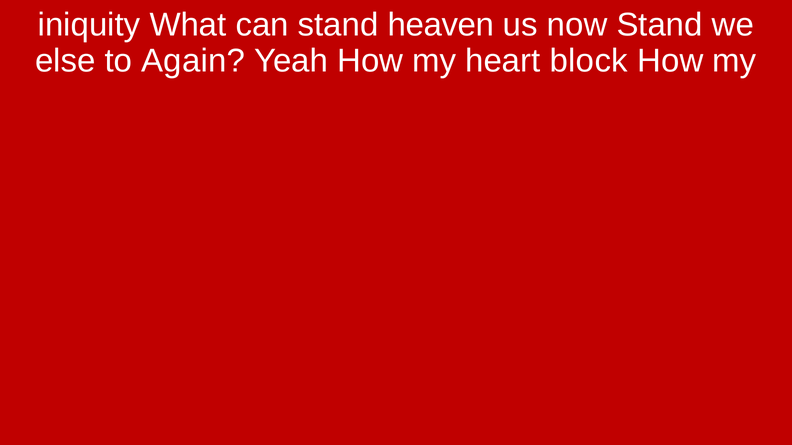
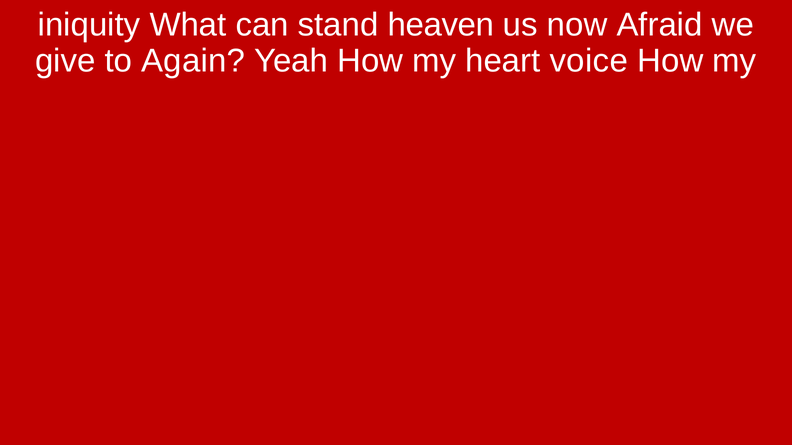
now Stand: Stand -> Afraid (660, 25)
else: else -> give (65, 61)
block: block -> voice (589, 61)
